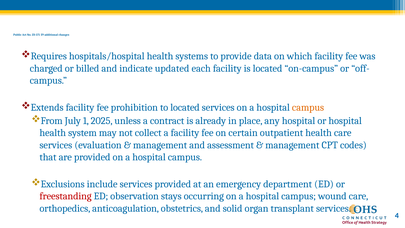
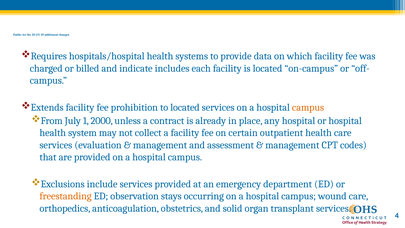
updated: updated -> includes (172, 68)
2025: 2025 -> 2000 (102, 121)
freestanding colour: red -> orange (66, 196)
